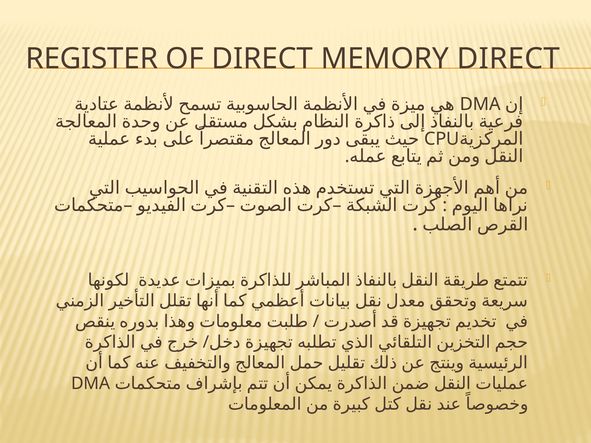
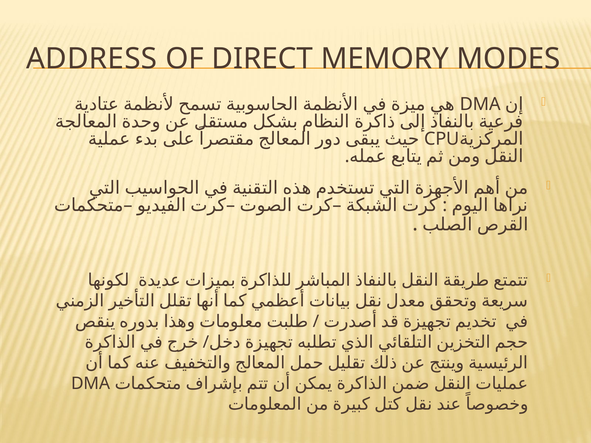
REGISTER: REGISTER -> ADDRESS (92, 59)
MEMORY DIRECT: DIRECT -> MODES (509, 59)
